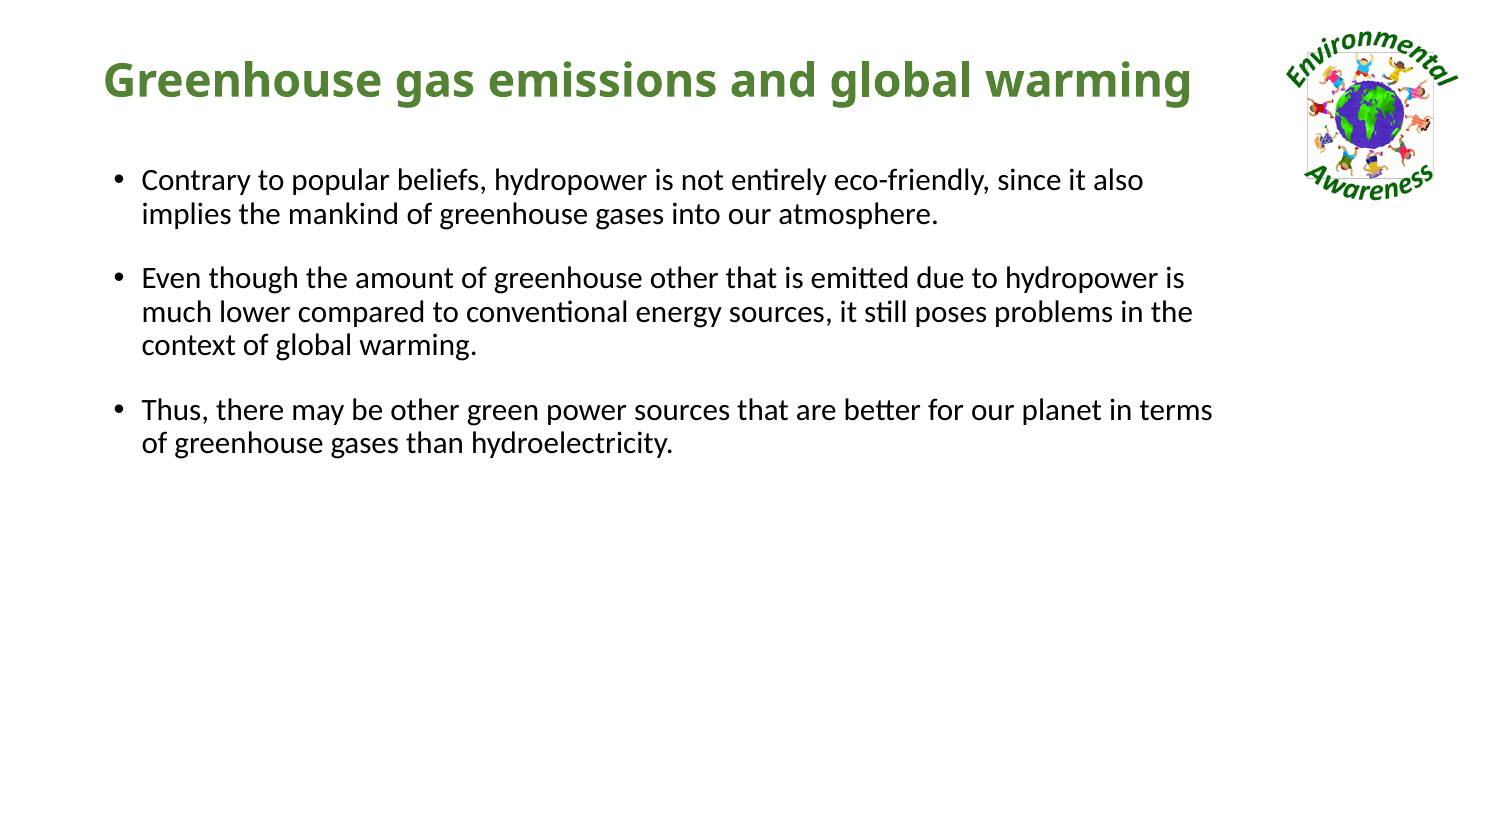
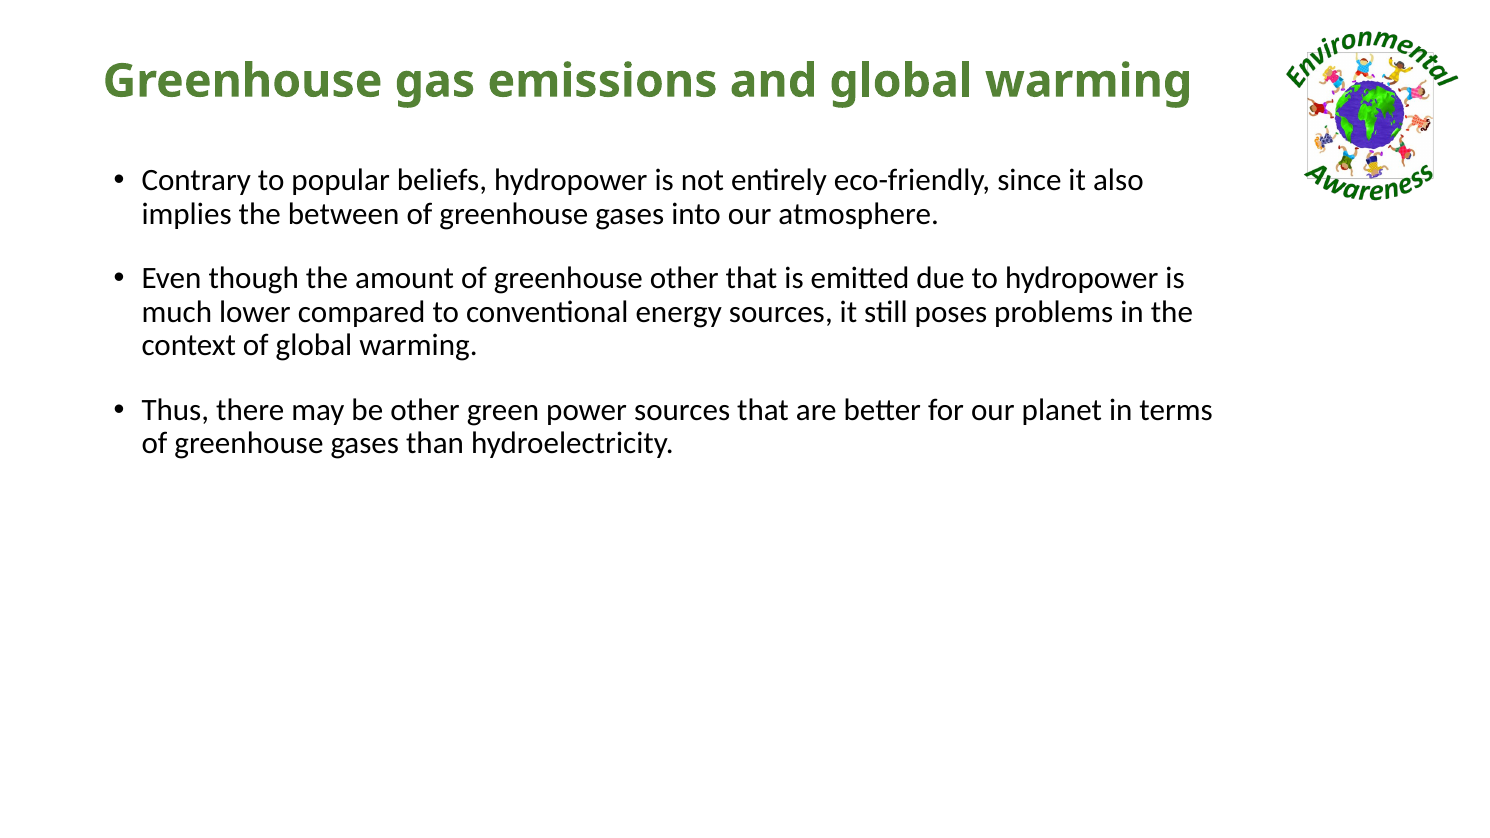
mankind: mankind -> between (344, 214)
